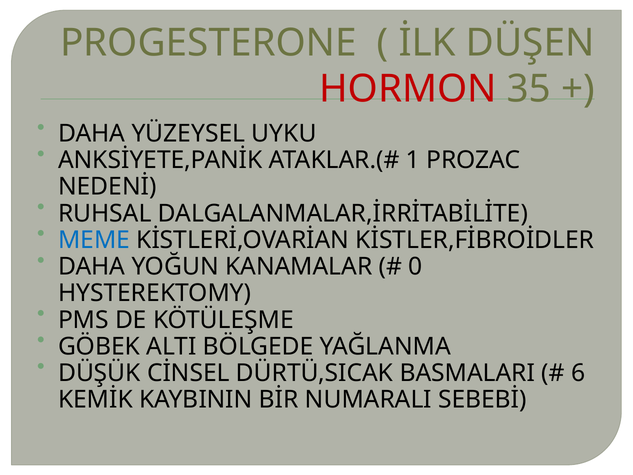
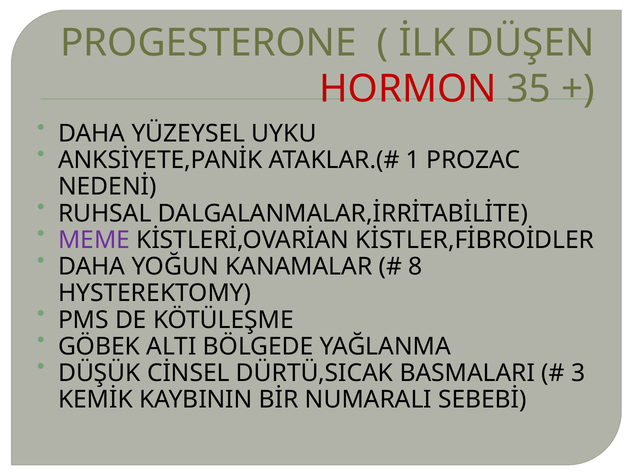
MEME colour: blue -> purple (94, 240)
0: 0 -> 8 (415, 267)
6: 6 -> 3 (578, 373)
